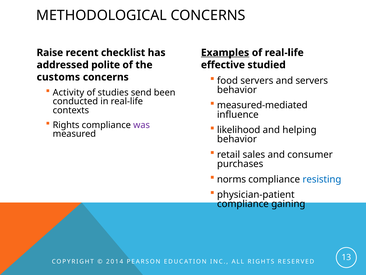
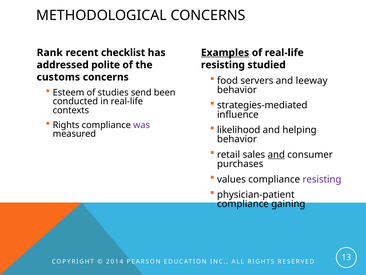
Raise: Raise -> Rank (50, 53)
effective: effective -> resisting (223, 65)
and servers: servers -> leeway (312, 80)
Activity: Activity -> Esteem (69, 92)
measured-mediated: measured-mediated -> strategies-mediated (262, 105)
and underline: none -> present (276, 154)
norms: norms -> values (231, 179)
resisting colour: blue -> purple (322, 179)
